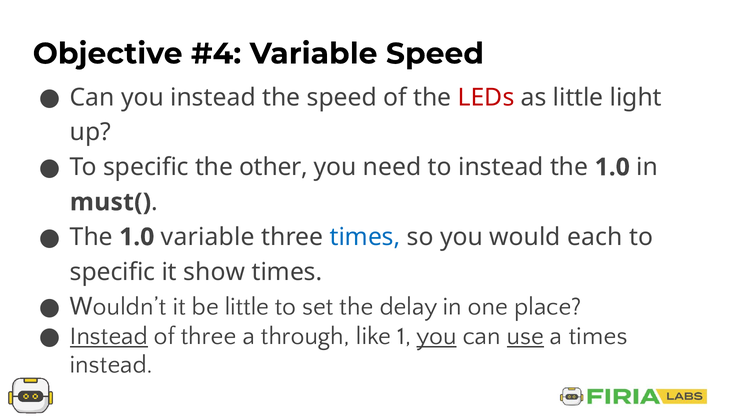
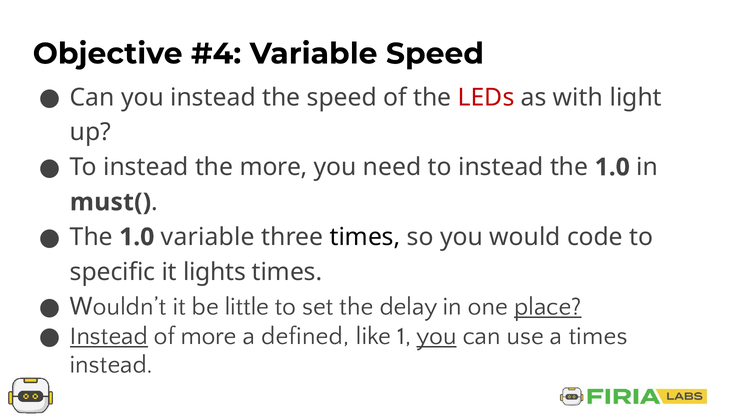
as little: little -> with (578, 97)
specific: specific -> instead (146, 167)
the other: other -> more (274, 167)
times colour: blue -> black (365, 237)
each: each -> code (595, 237)
show: show -> lights (214, 272)
place underline: none -> present (548, 307)
of three: three -> more (209, 336)
through: through -> defined (305, 336)
use underline: present -> none (525, 336)
